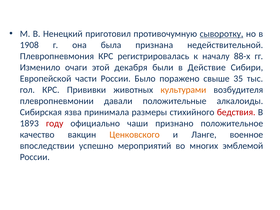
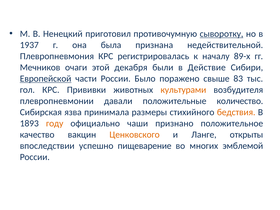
1908: 1908 -> 1937 (29, 45)
88-х: 88-х -> 89-х (242, 56)
Изменило: Изменило -> Мечников (40, 67)
Европейской underline: none -> present (46, 79)
35: 35 -> 83 (238, 79)
алкалоиды: алкалоиды -> количество (240, 101)
бедствия colour: red -> orange (236, 112)
году colour: red -> orange (55, 123)
военное: военное -> открыты (246, 135)
мероприятий: мероприятий -> пищеварение (145, 146)
